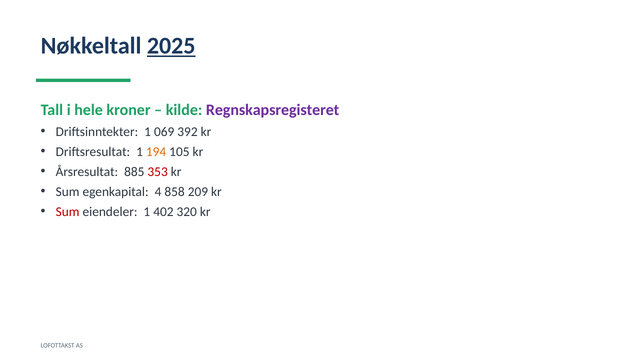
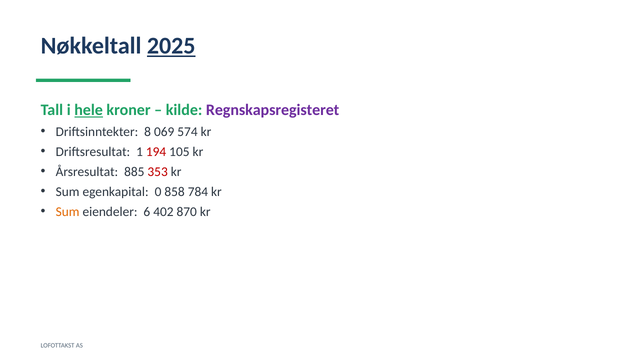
hele underline: none -> present (89, 110)
Driftsinntekter 1: 1 -> 8 (148, 132)
392: 392 -> 574 (187, 132)
194 colour: orange -> red (156, 152)
4: 4 -> 0 (158, 192)
209: 209 -> 784 (198, 192)
Sum colour: red -> orange (68, 212)
eiendeler 1: 1 -> 6 (147, 212)
320: 320 -> 870 (187, 212)
